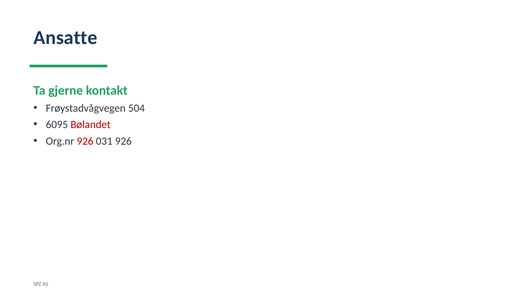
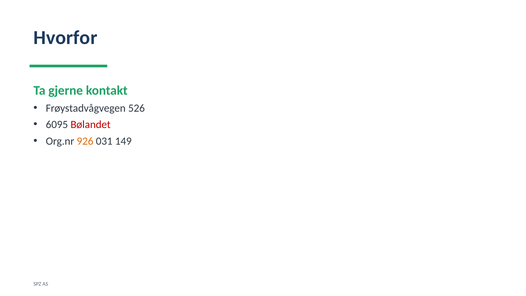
Ansatte: Ansatte -> Hvorfor (65, 38)
504: 504 -> 526 (137, 108)
926 colour: red -> orange (85, 141)
031 926: 926 -> 149 (123, 141)
